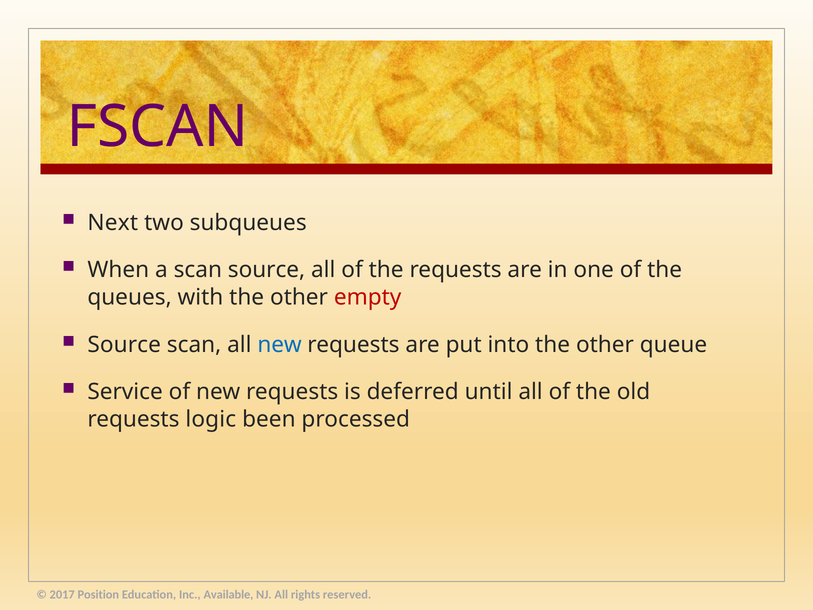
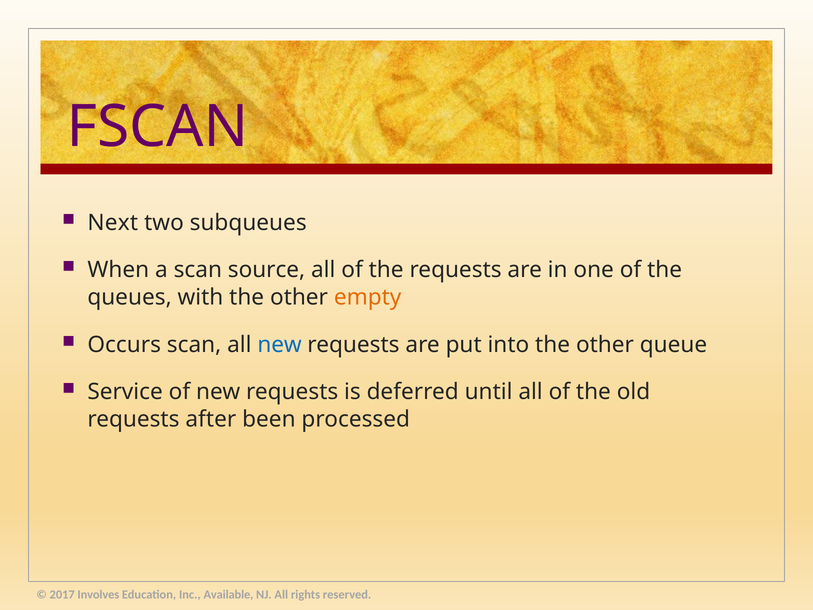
empty colour: red -> orange (368, 297)
Source: Source -> Occurs (124, 344)
logic: logic -> after (211, 419)
Position: Position -> Involves (98, 594)
